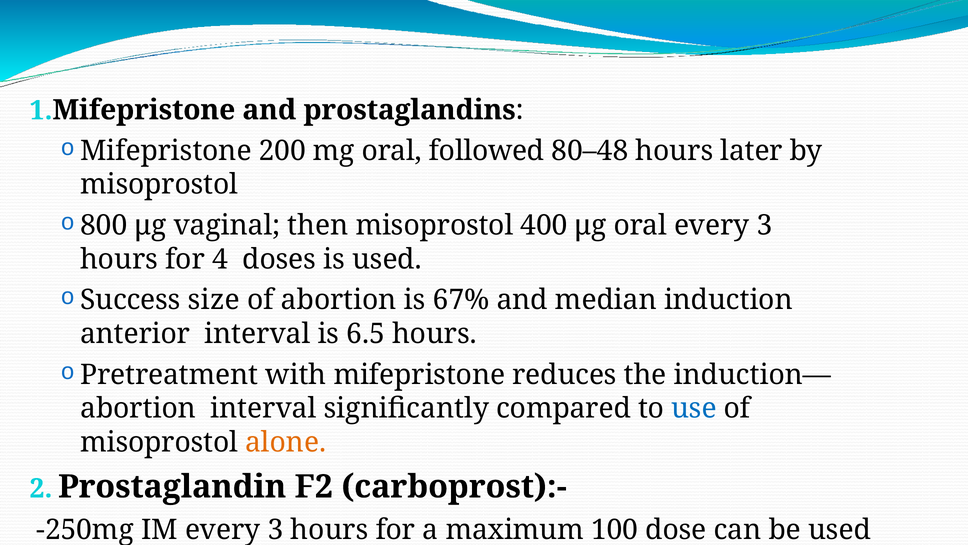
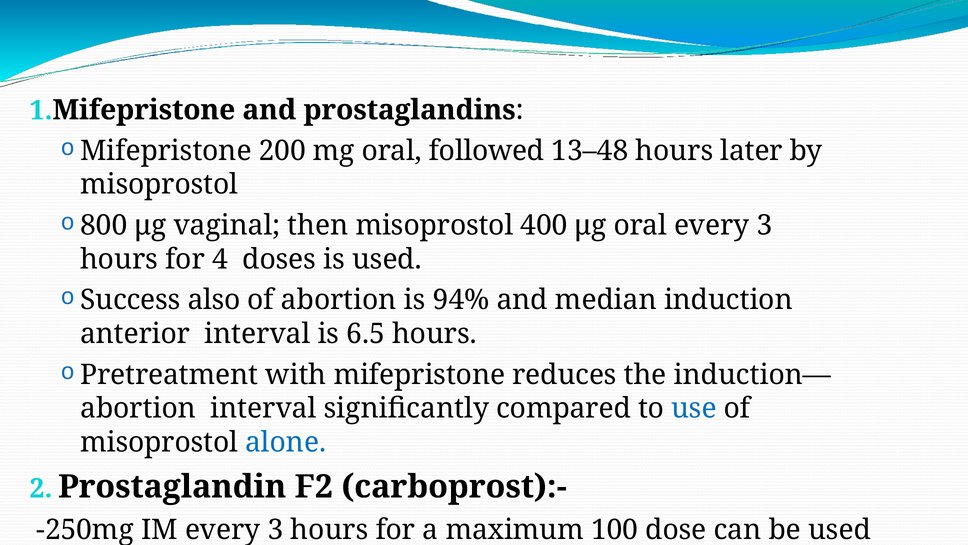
80–48: 80–48 -> 13–48 (590, 151)
size: size -> also (214, 300)
67%: 67% -> 94% (461, 300)
alone colour: orange -> blue (286, 442)
